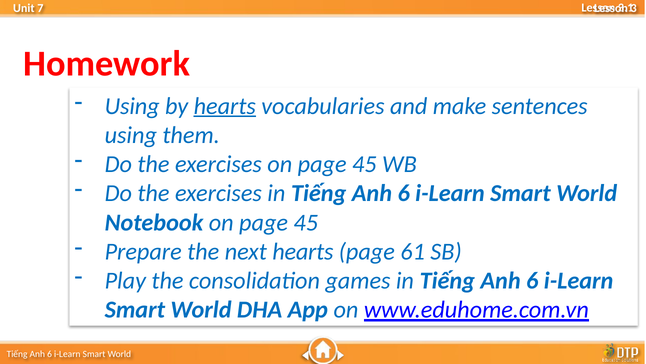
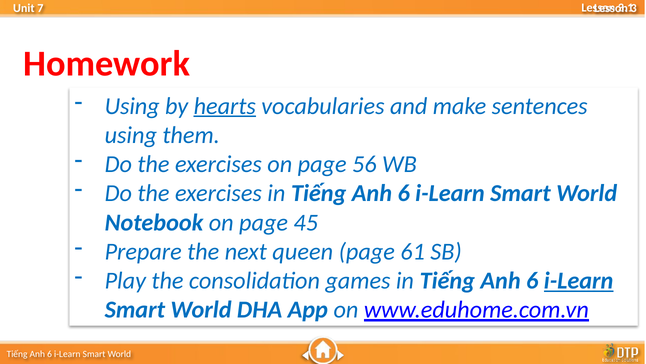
exercises on page 45: 45 -> 56 (364, 164)
next hearts: hearts -> queen (303, 251)
i-Learn underline: none -> present (579, 280)
